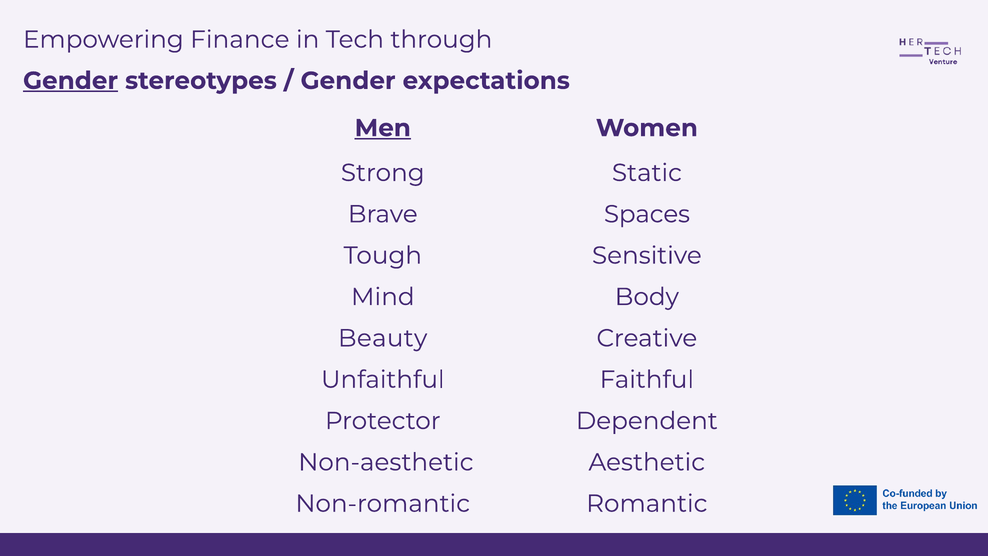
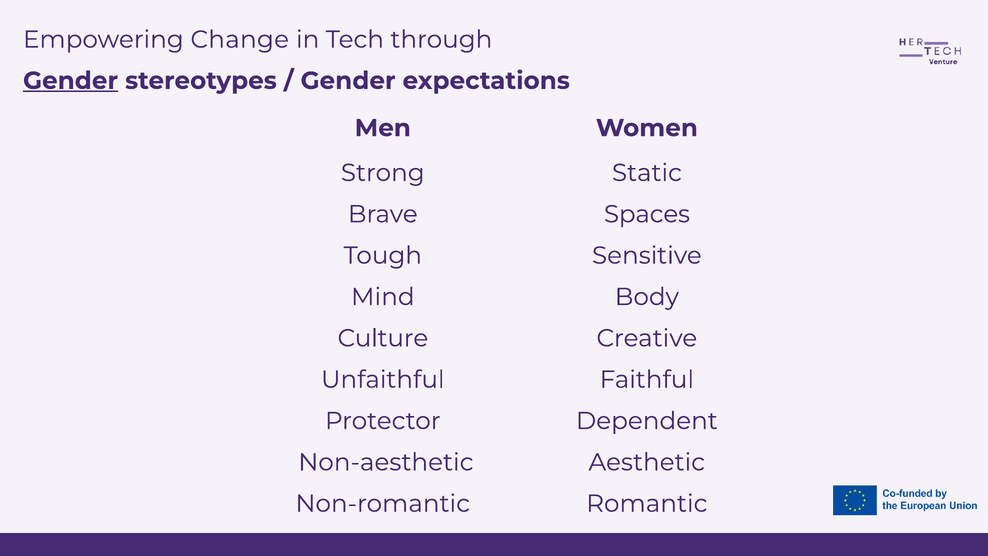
Finance: Finance -> Change (240, 40)
Men underline: present -> none (383, 128)
Beauty: Beauty -> Culture (383, 338)
